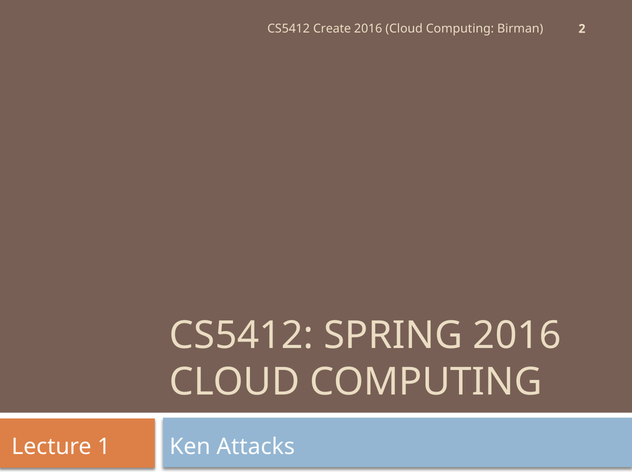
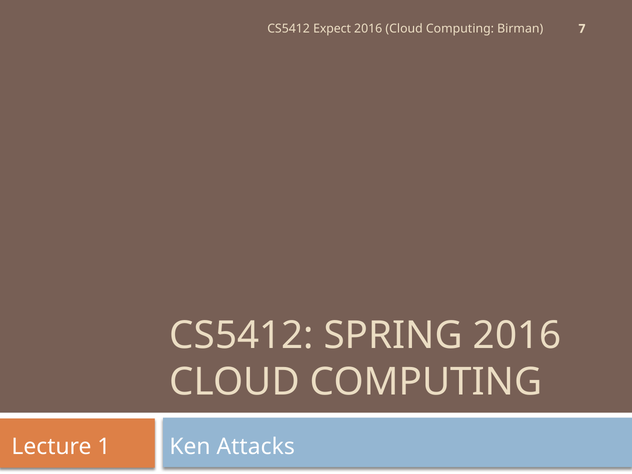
Create: Create -> Expect (332, 29)
2: 2 -> 7 (582, 29)
